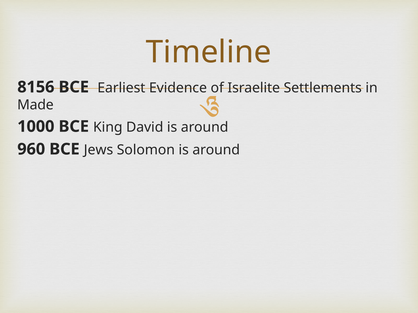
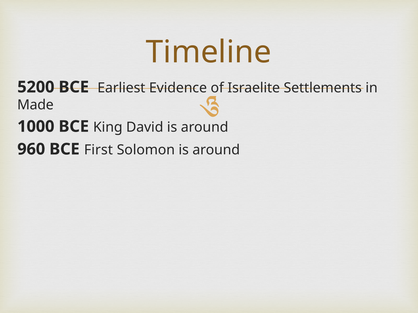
8156: 8156 -> 5200 (36, 87)
Jews: Jews -> First (98, 150)
